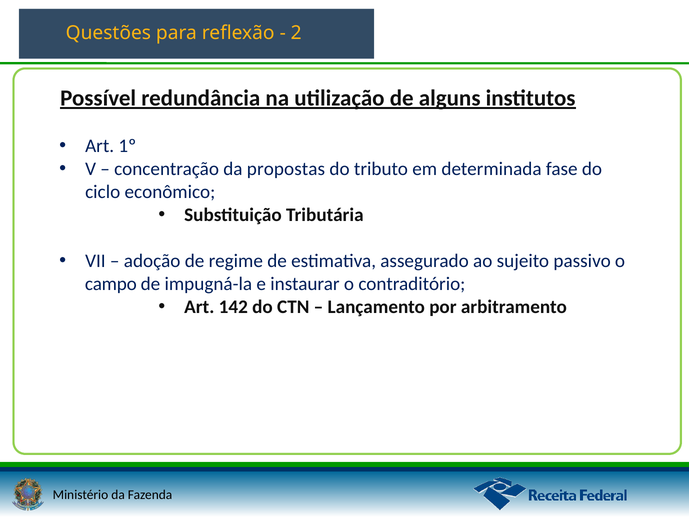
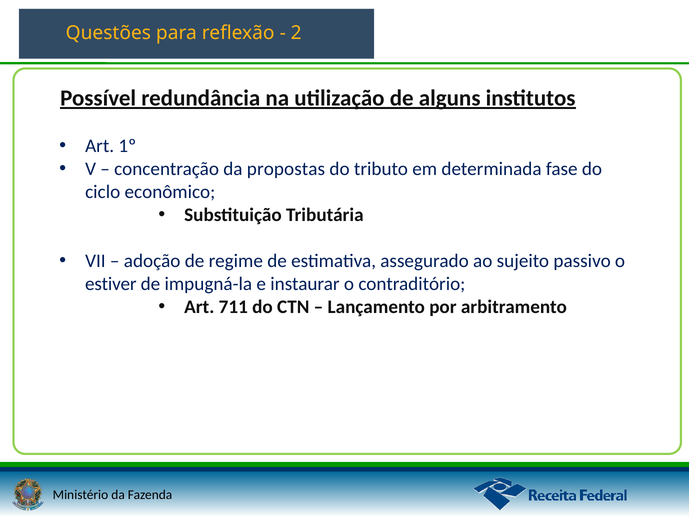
campo: campo -> estiver (111, 284)
142: 142 -> 711 (233, 307)
